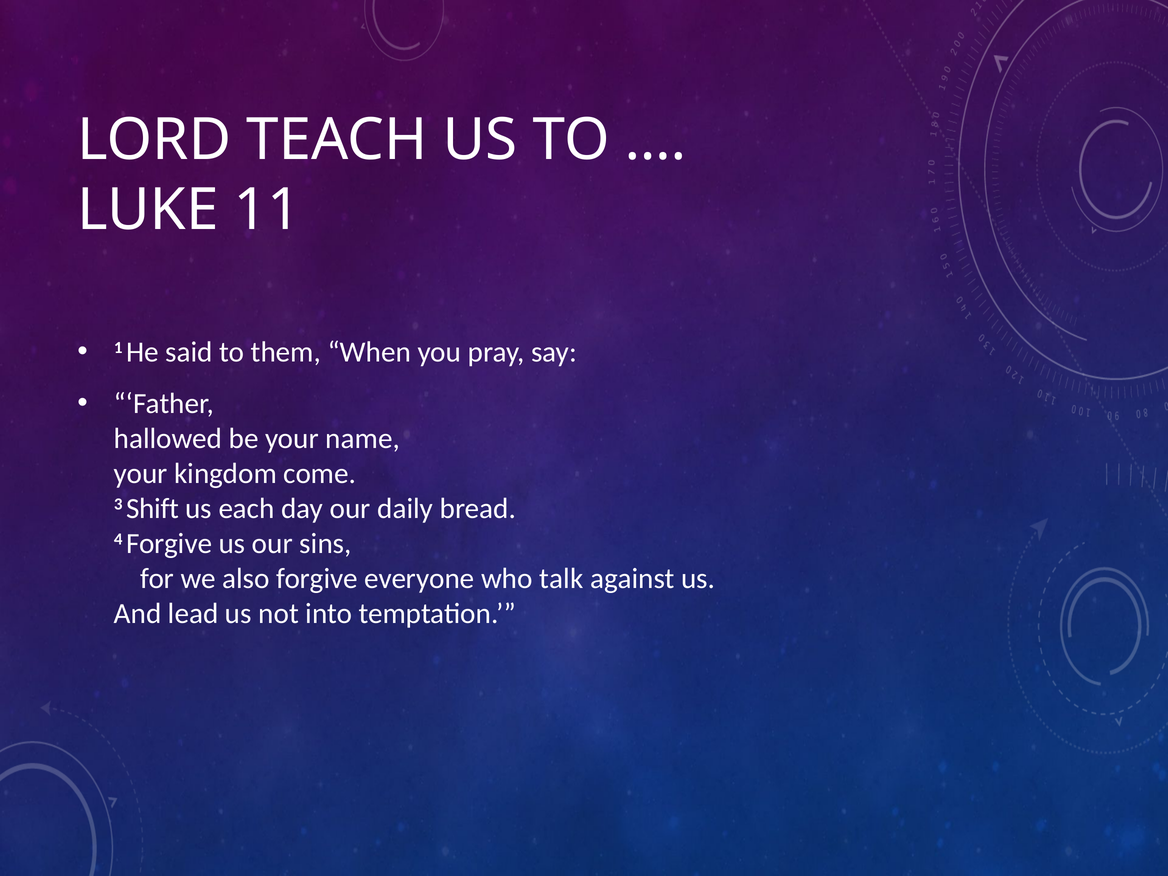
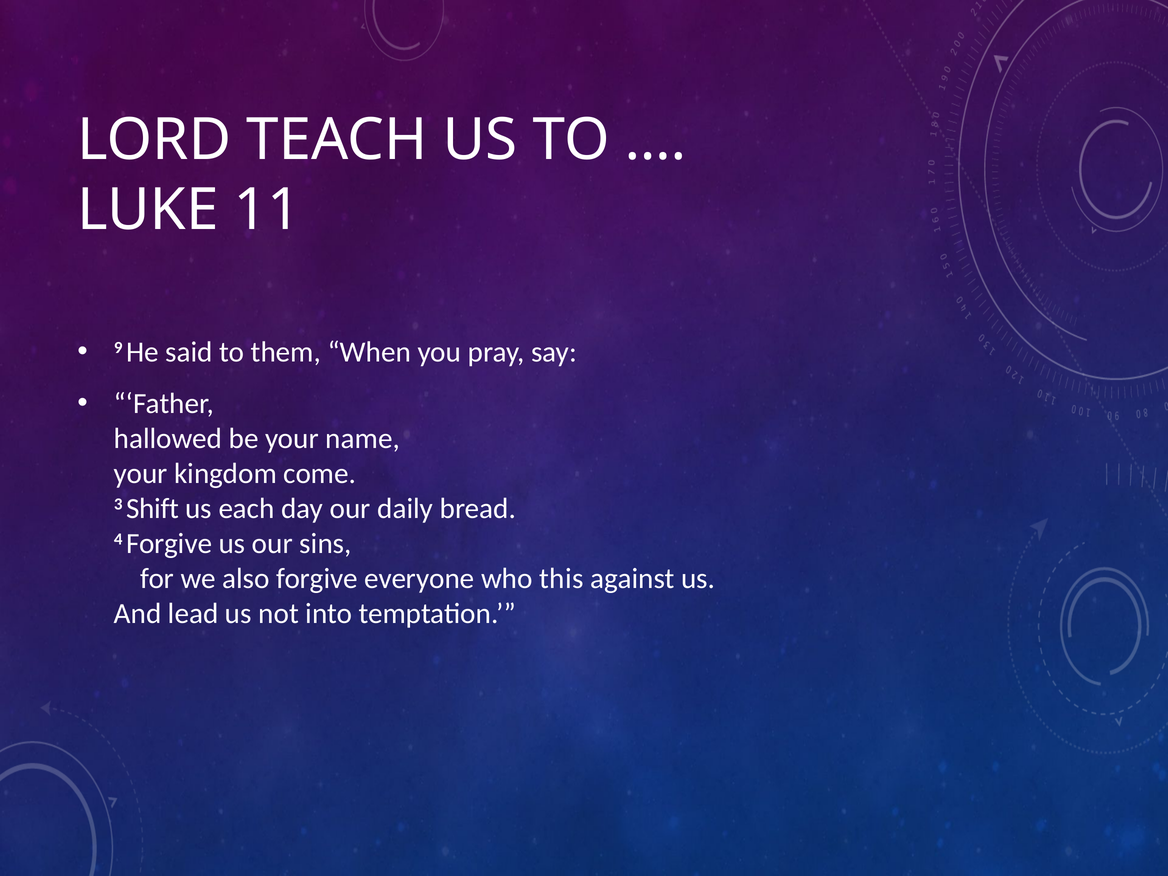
1: 1 -> 9 (118, 348)
talk: talk -> this (561, 579)
